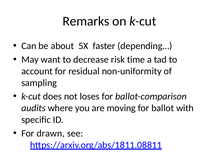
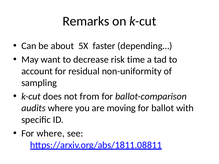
loses: loses -> from (90, 97)
For drawn: drawn -> where (51, 134)
